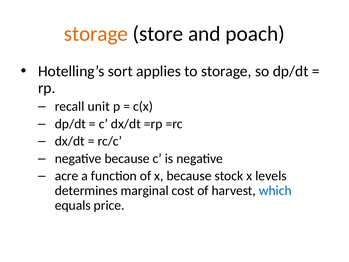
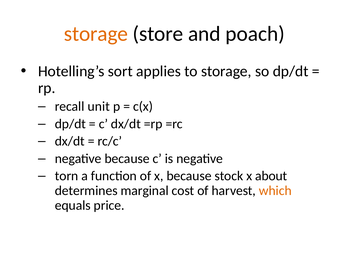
acre: acre -> torn (67, 176)
levels: levels -> about (271, 176)
which colour: blue -> orange (275, 191)
